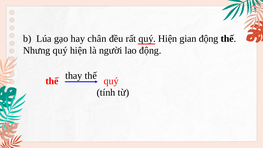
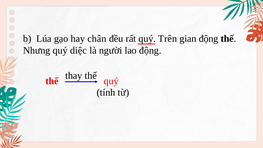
rất quý Hiện: Hiện -> Trên (168, 39)
Nhưng quý hiện: hiện -> diệc (78, 50)
